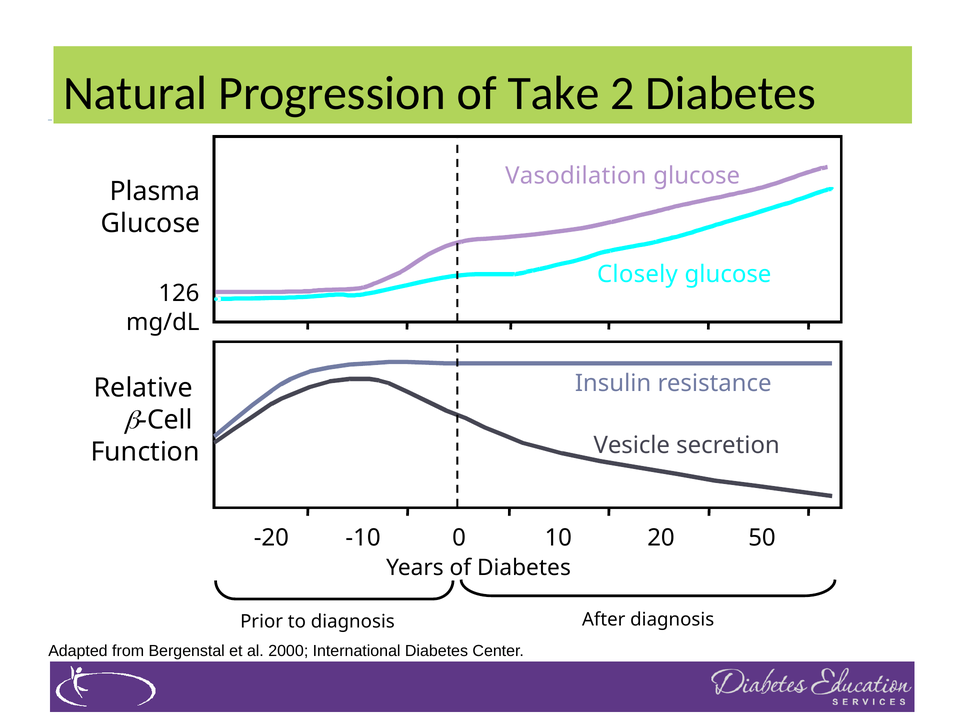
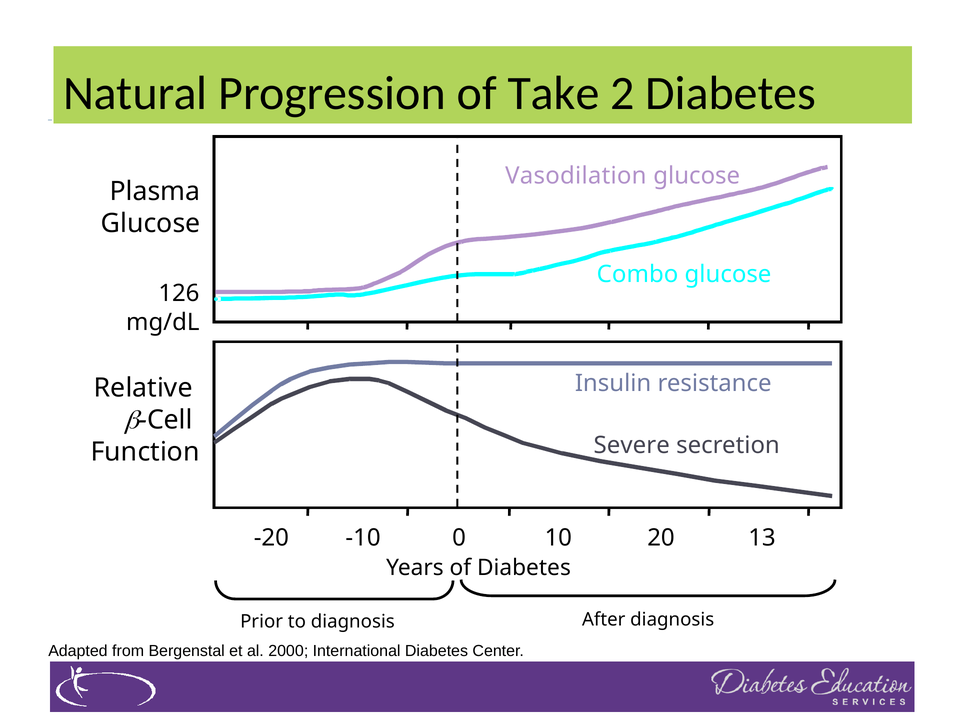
Closely: Closely -> Combo (638, 274)
Vesicle: Vesicle -> Severe (632, 445)
50: 50 -> 13 (762, 538)
